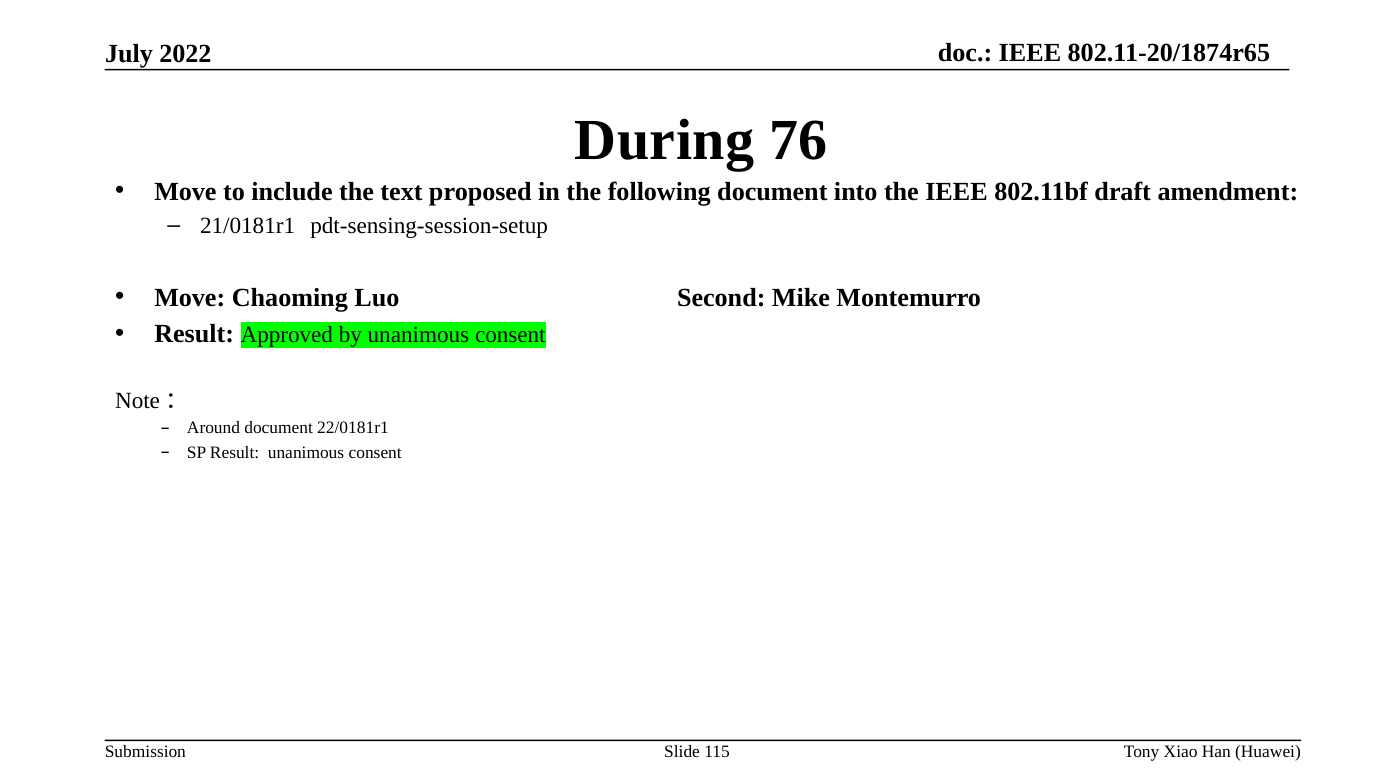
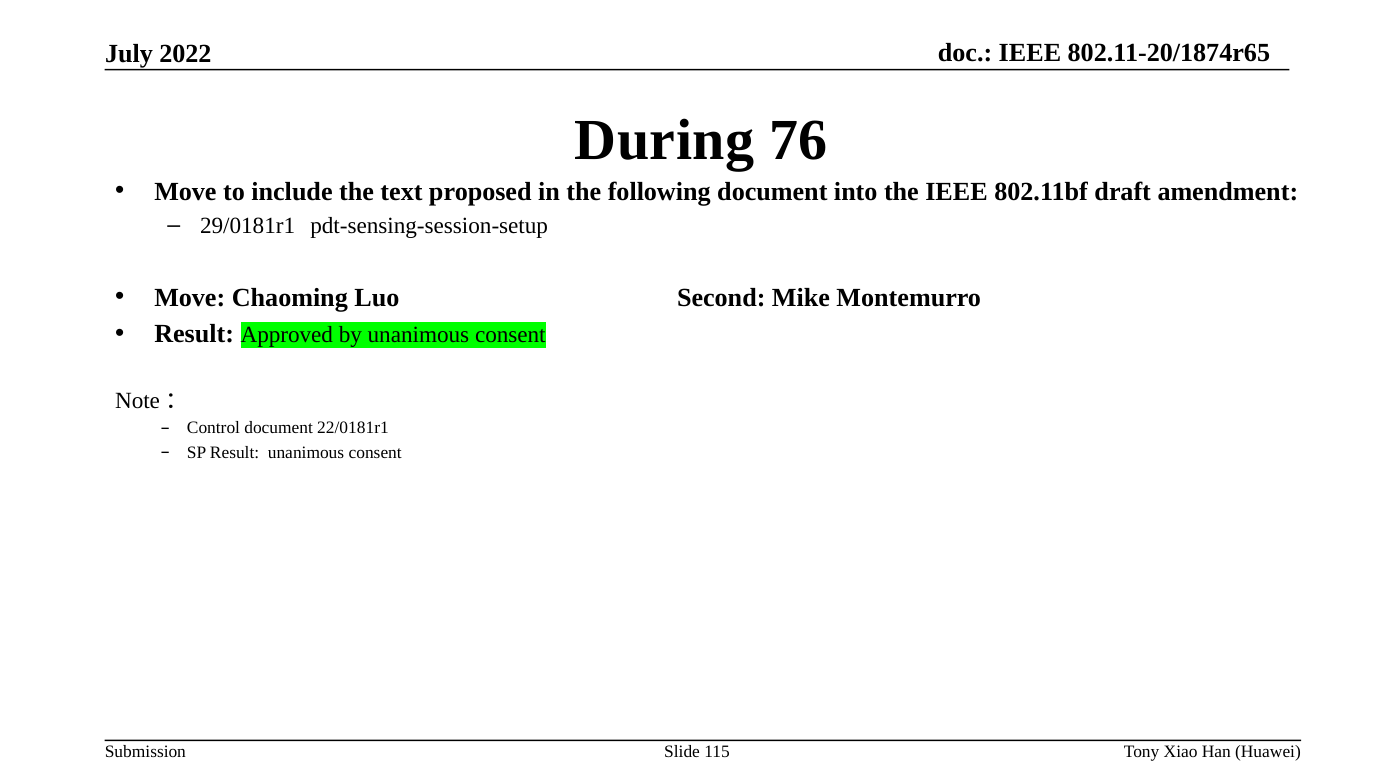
21/0181r1: 21/0181r1 -> 29/0181r1 (248, 226)
Around: Around -> Control (213, 428)
